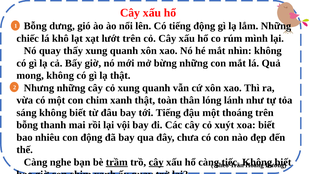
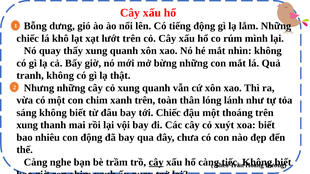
mong: mong -> tranh (30, 76)
xanh thật: thật -> trên (145, 100)
tới Tiếng: Tiếng -> Chiếc (168, 113)
bỗng: bỗng -> xung (27, 125)
trầm underline: present -> none (117, 162)
